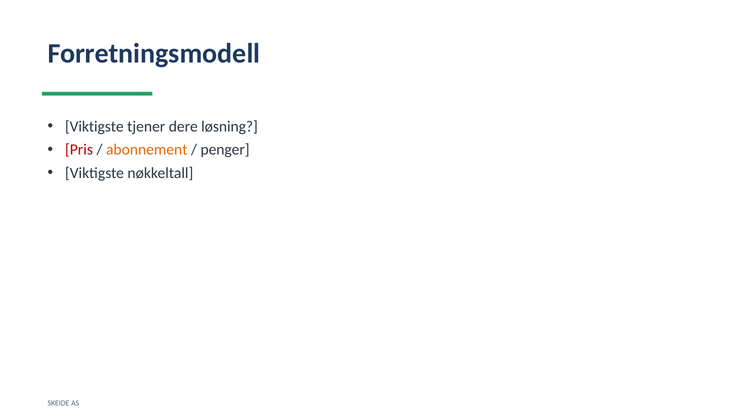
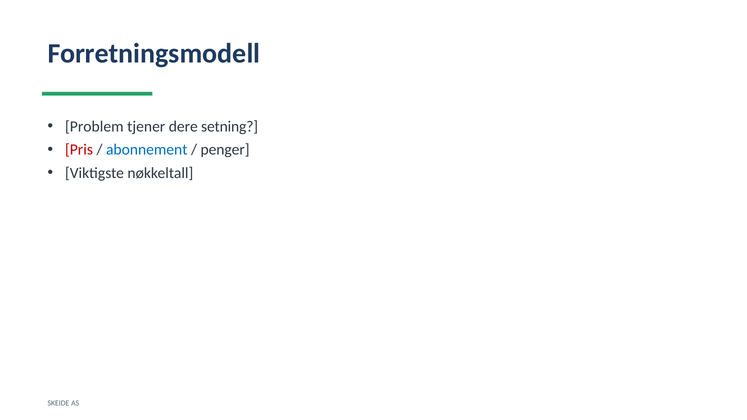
Viktigste: Viktigste -> Problem (94, 127)
løsning: løsning -> setning (230, 127)
abonnement colour: orange -> blue (147, 150)
